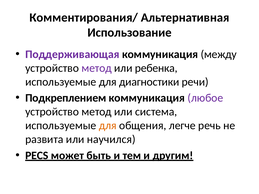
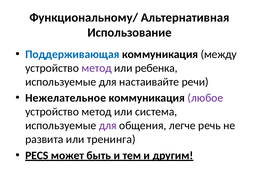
Комментирования/: Комментирования/ -> Функциональному/ (84, 18)
Поддерживающая colour: purple -> blue (72, 54)
диагностики: диагностики -> настаивайте (149, 82)
Подкреплением: Подкреплением -> Нежелательное (66, 98)
для colour: orange -> purple (108, 126)
научился: научился -> тренинга (111, 140)
